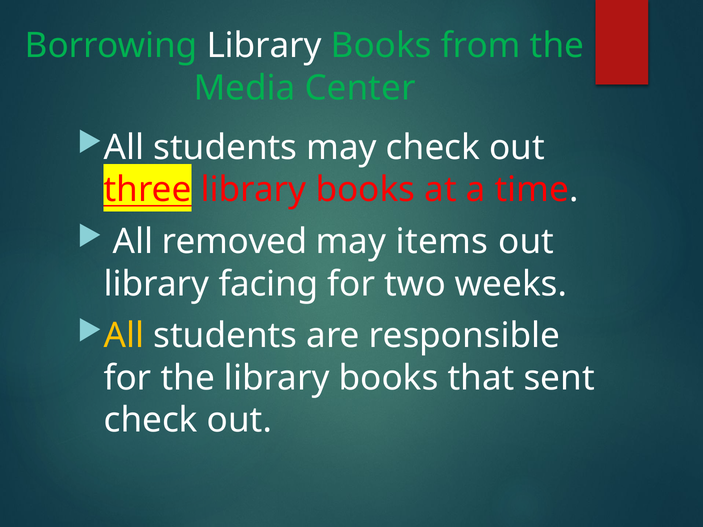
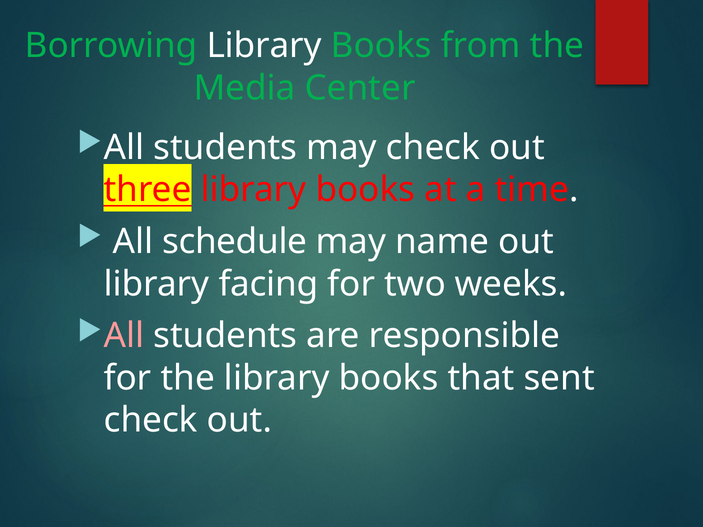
removed: removed -> schedule (235, 242)
items: items -> name (442, 242)
All colour: yellow -> pink (124, 336)
